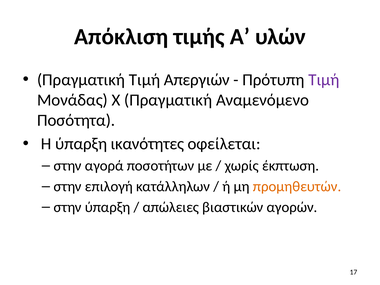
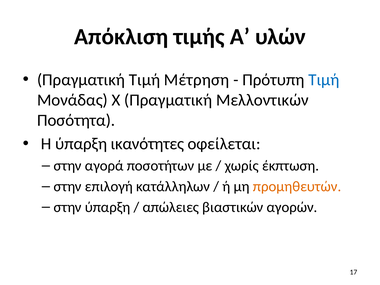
Απεργιών: Απεργιών -> Μέτρηση (197, 80)
Τιμή colour: purple -> blue (324, 80)
Αναμενόμενο: Αναμενόμενο -> Μελλοντικών (262, 100)
